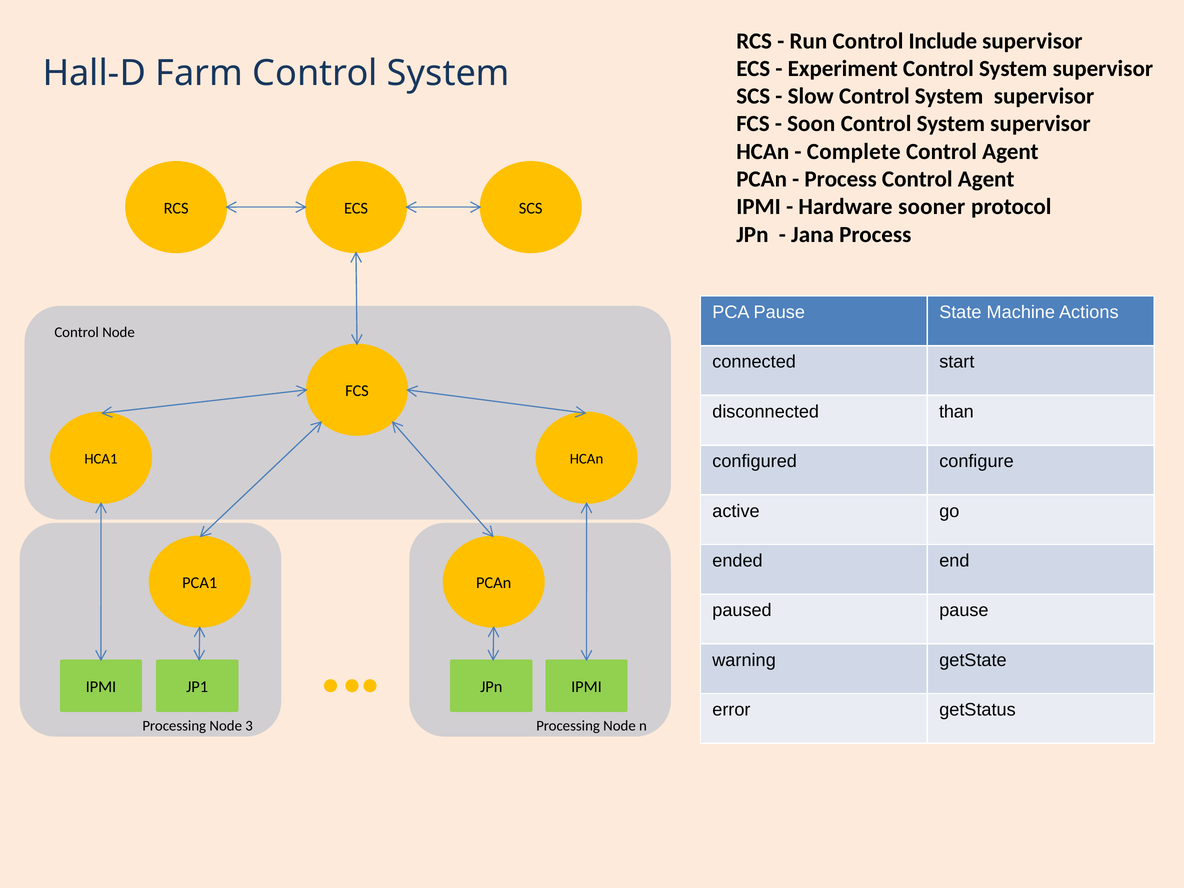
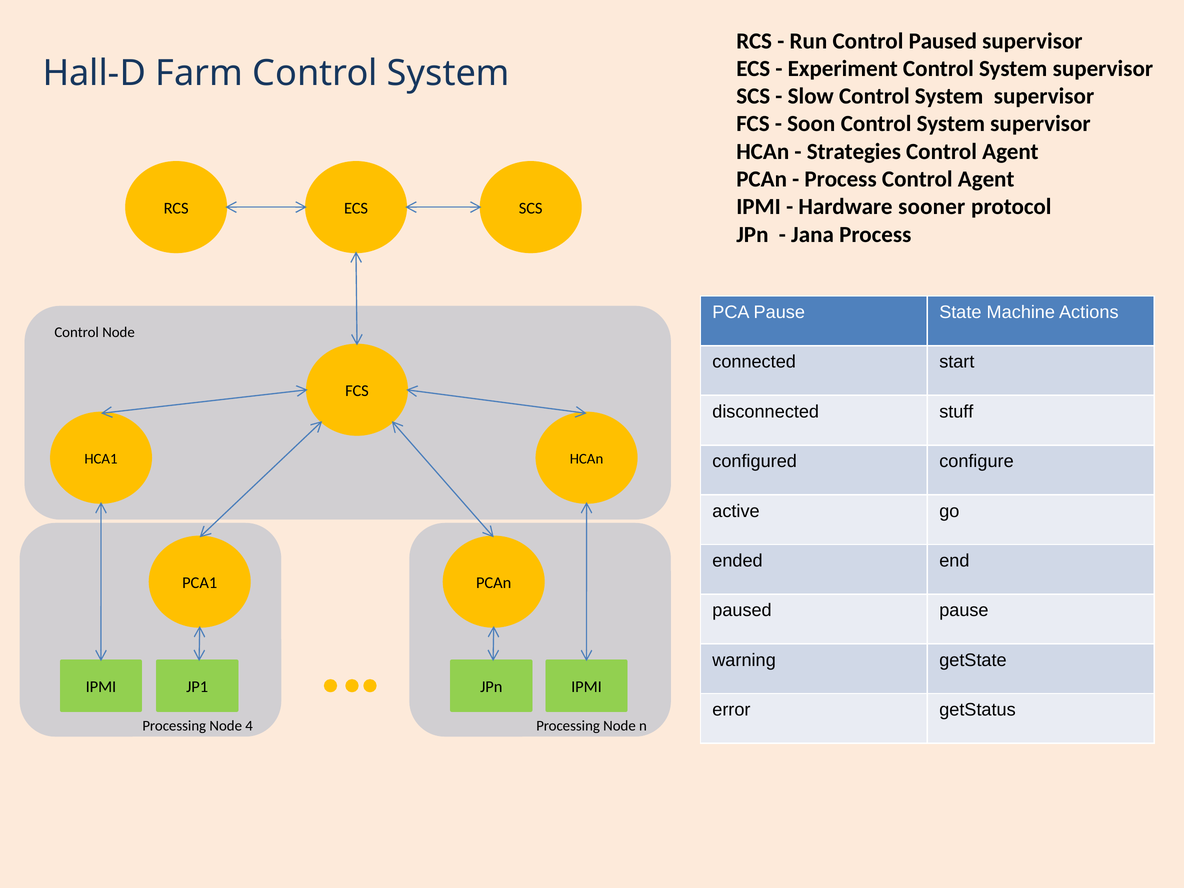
Control Include: Include -> Paused (943, 41)
Complete: Complete -> Strategies (854, 151)
than: than -> stuff (956, 412)
3: 3 -> 4 (249, 726)
